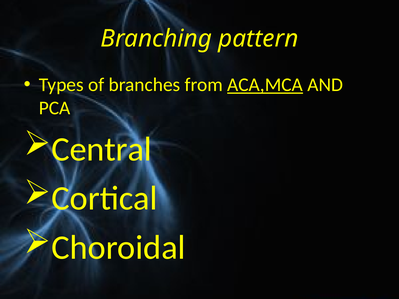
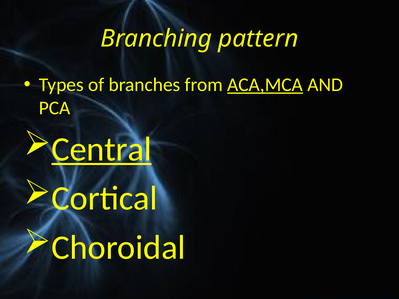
Central underline: none -> present (102, 149)
